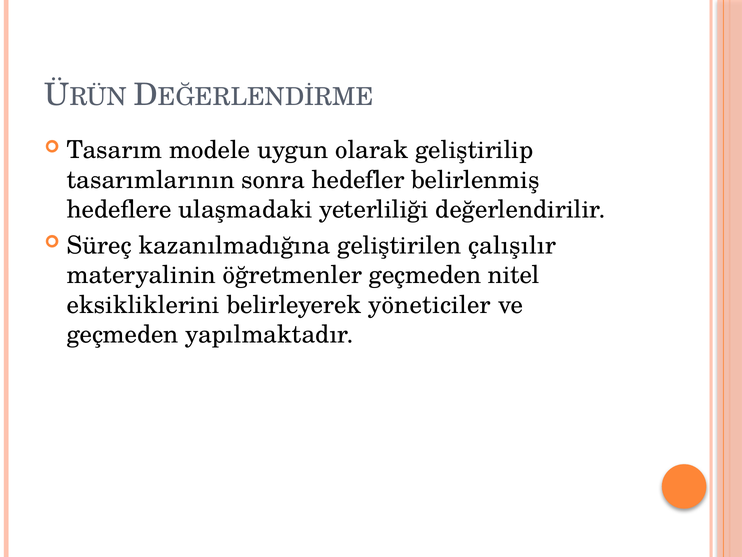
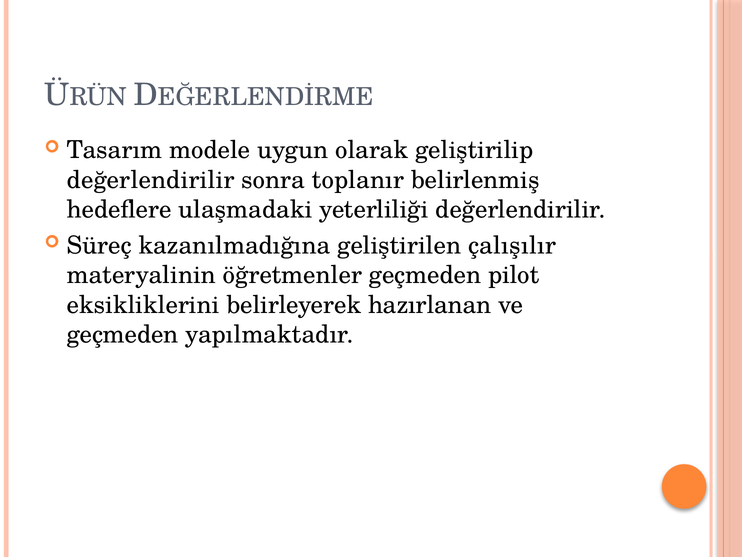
tasarımlarının: tasarımlarının -> değerlendirilir (151, 180)
hedefler: hedefler -> toplanır (358, 180)
nitel: nitel -> pilot (514, 275)
yöneticiler: yöneticiler -> hazırlanan (430, 305)
